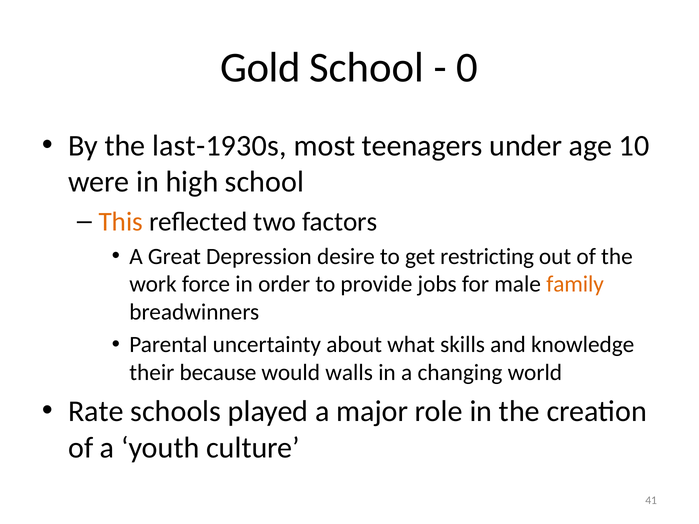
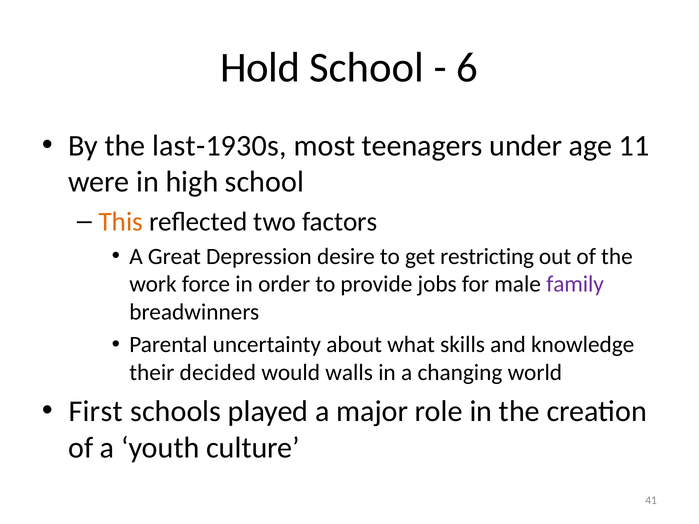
Gold: Gold -> Hold (260, 68)
0: 0 -> 6 (467, 68)
10: 10 -> 11 (634, 146)
family colour: orange -> purple (575, 284)
because: because -> decided (218, 373)
Rate: Rate -> First (96, 412)
